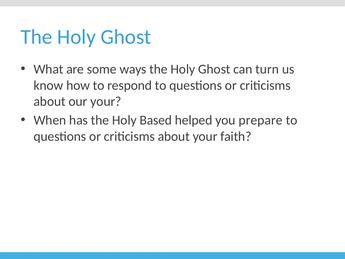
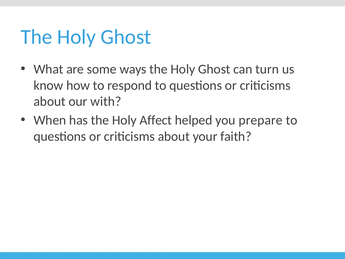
our your: your -> with (106, 101)
Based: Based -> Affect (156, 120)
